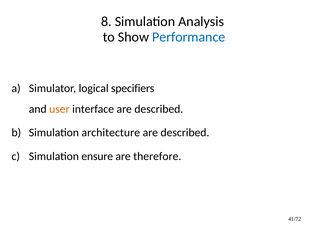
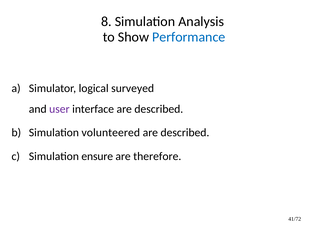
specifiers: specifiers -> surveyed (133, 89)
user colour: orange -> purple (59, 109)
architecture: architecture -> volunteered (111, 133)
